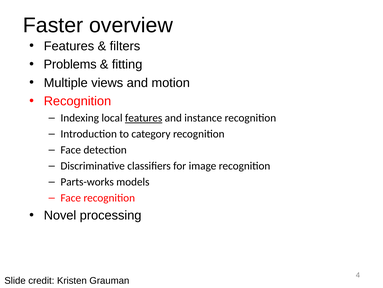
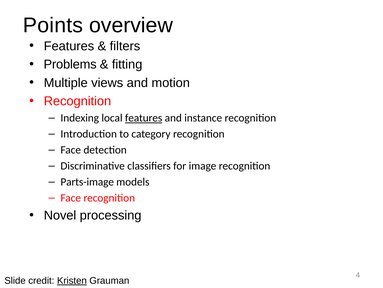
Faster: Faster -> Points (53, 25)
Parts-works: Parts-works -> Parts-image (87, 181)
Kristen underline: none -> present (72, 280)
